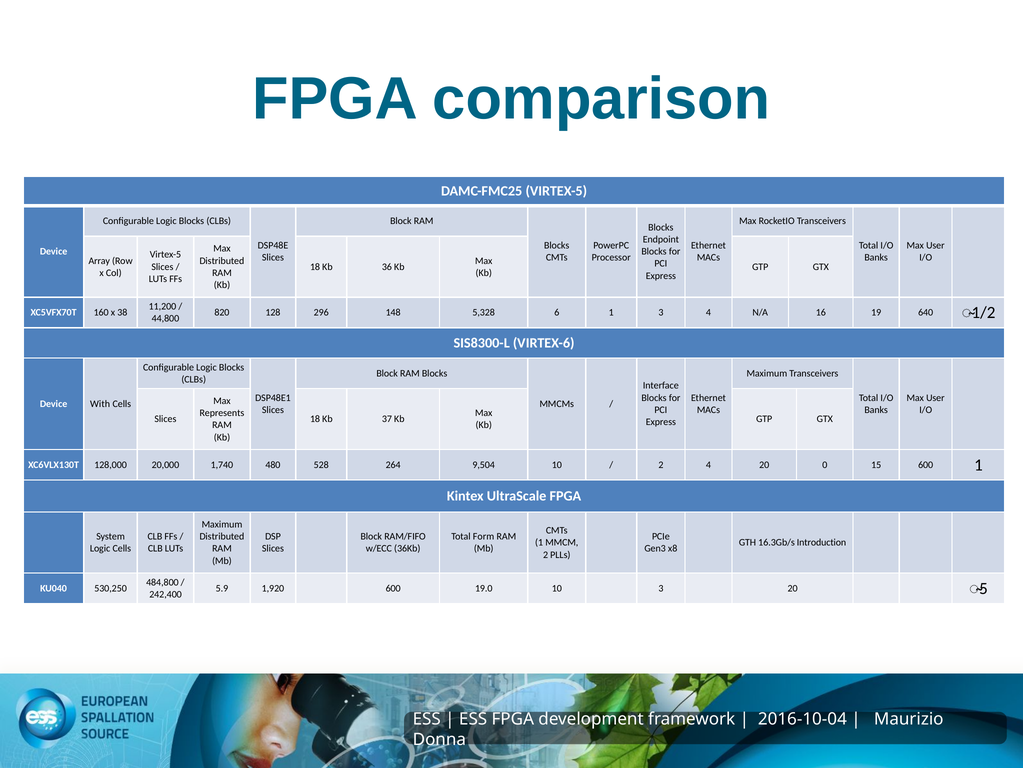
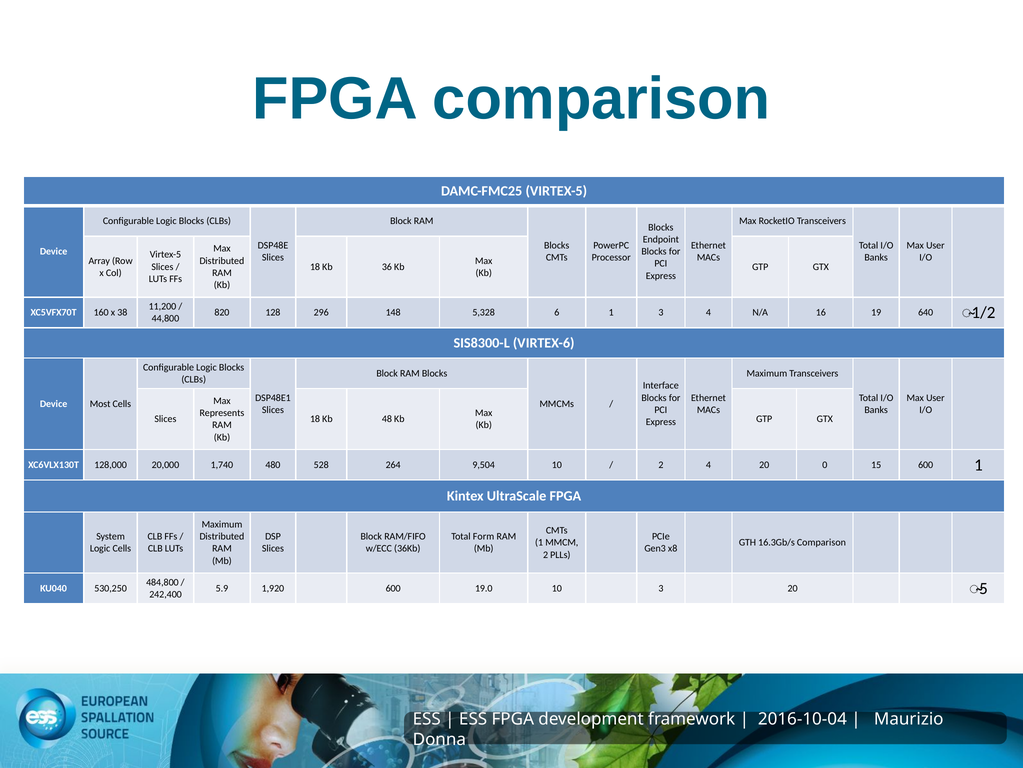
With: With -> Most (100, 403)
37: 37 -> 48 (387, 419)
16.3Gb/s Introduction: Introduction -> Comparison (821, 542)
